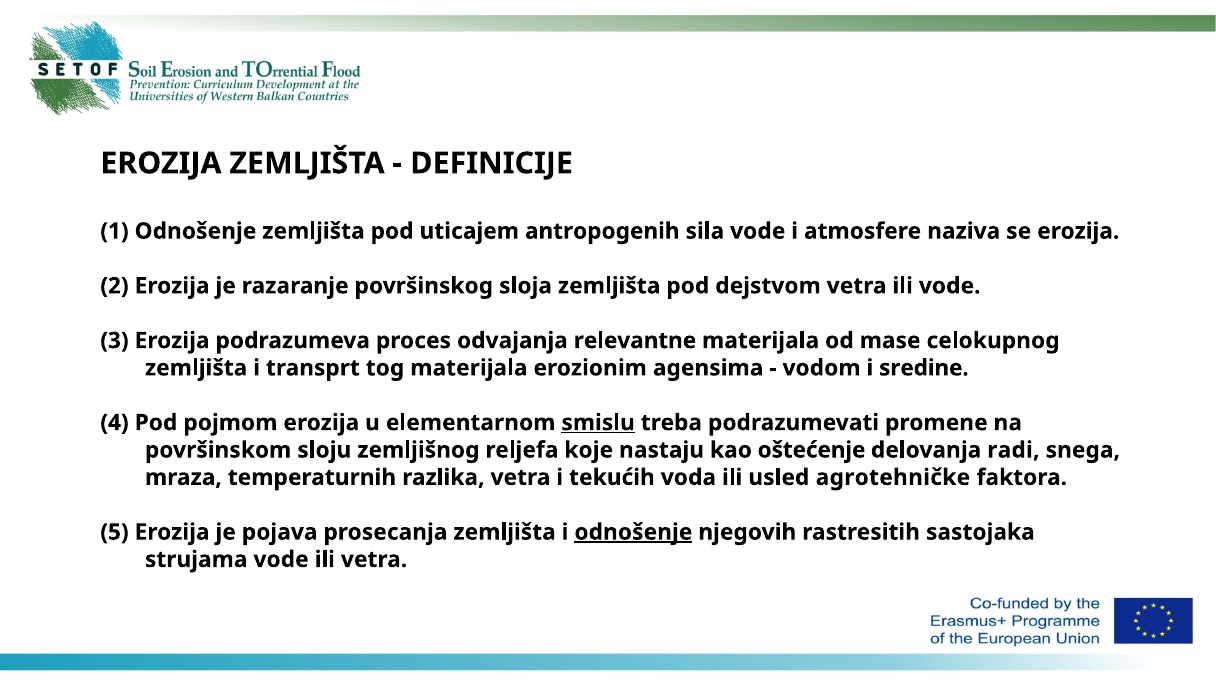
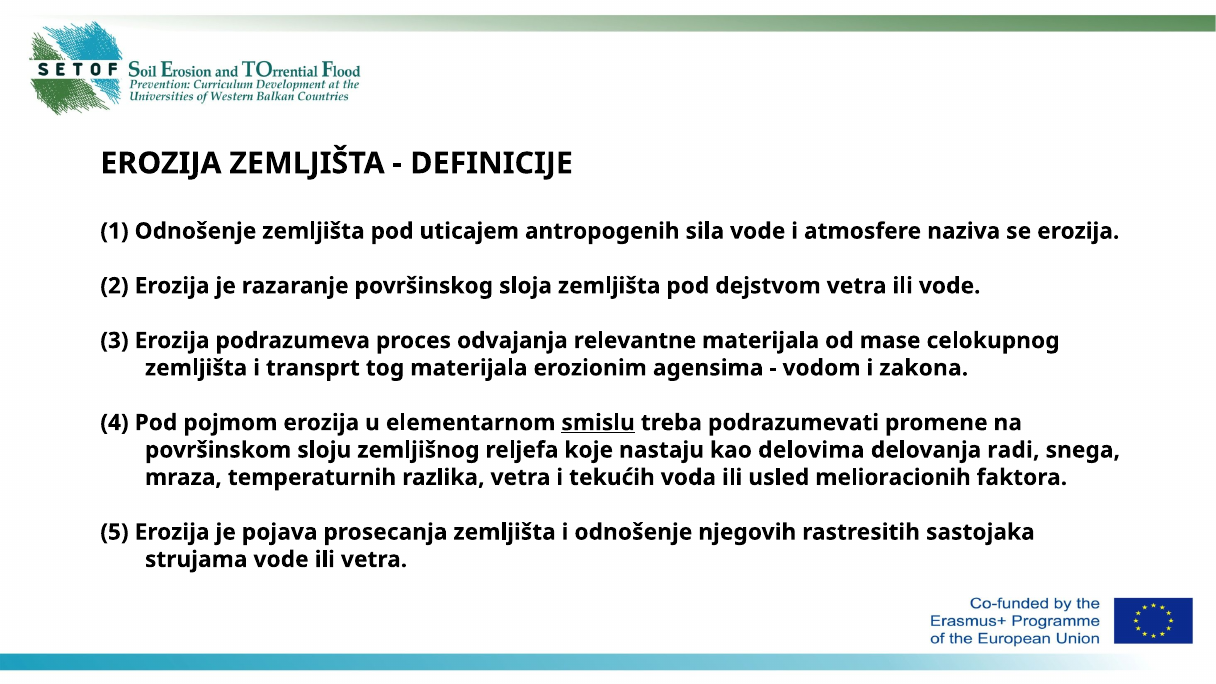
sredine: sredine -> zakona (924, 368)
oštećenje: oštećenje -> delovima (811, 450)
agrotehničke: agrotehničke -> melioracionih (893, 477)
odnošenje underline: present -> none (633, 532)
